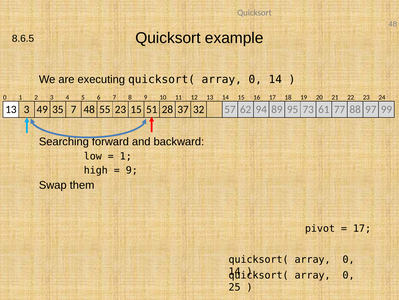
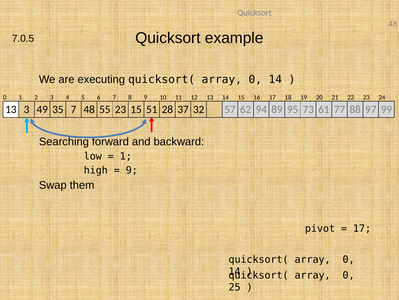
8.6.5: 8.6.5 -> 7.0.5 (23, 38)
